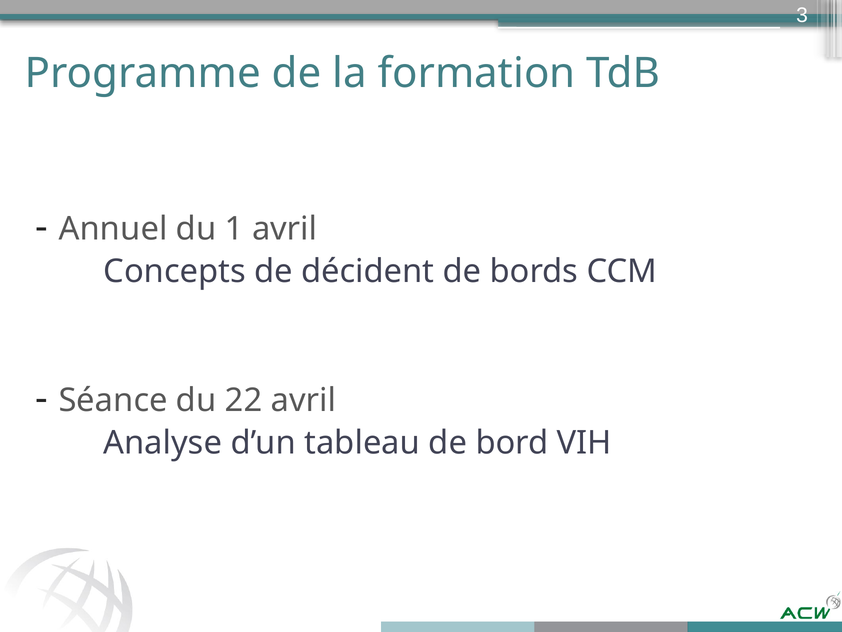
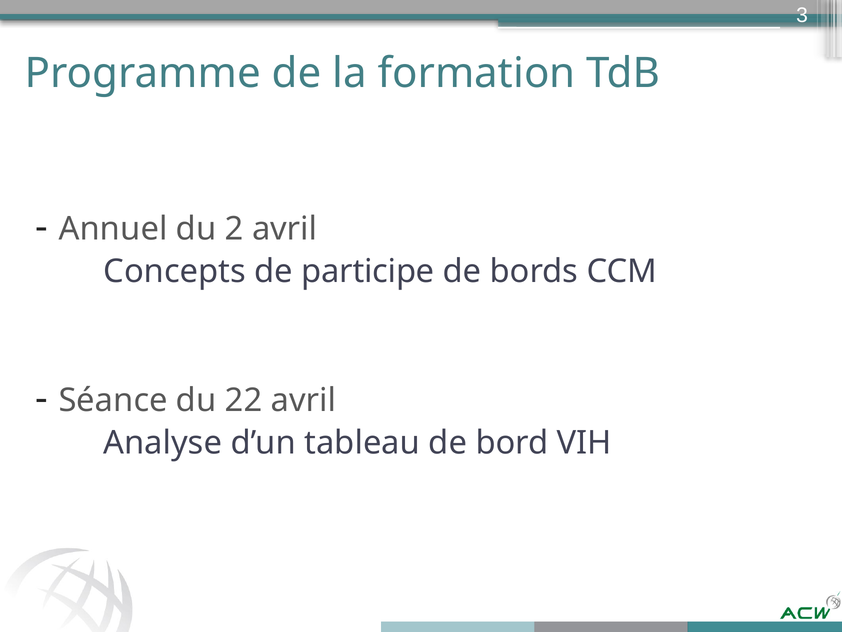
1: 1 -> 2 (234, 229)
décident: décident -> participe (368, 271)
